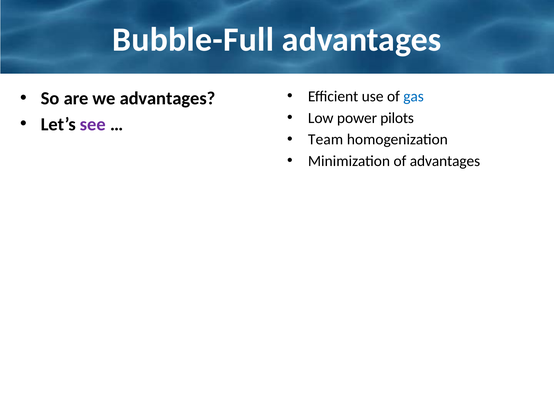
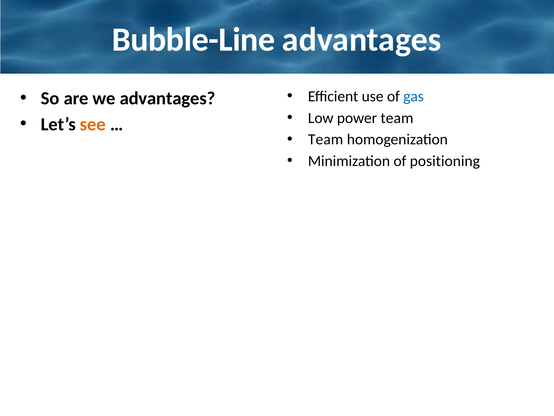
Bubble-Full: Bubble-Full -> Bubble-Line (193, 40)
power pilots: pilots -> team (397, 118)
see colour: purple -> orange (93, 124)
of advantages: advantages -> positioning (445, 161)
